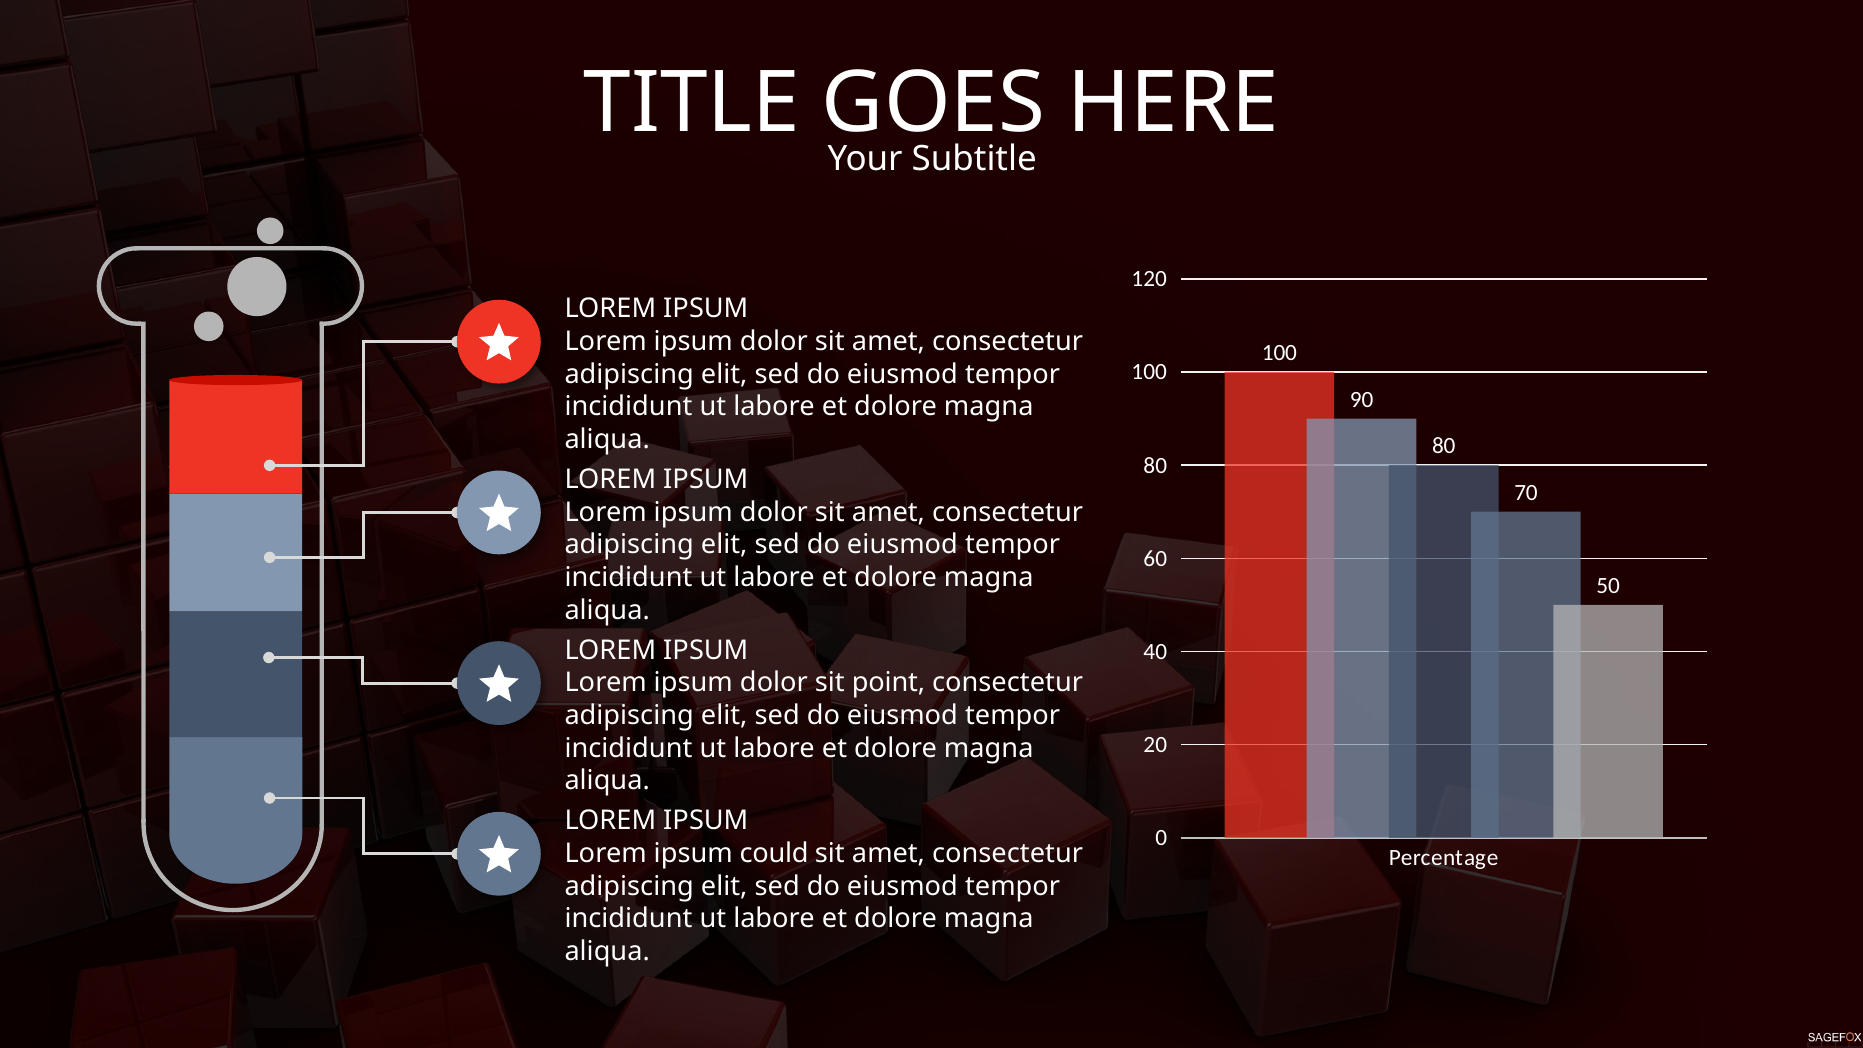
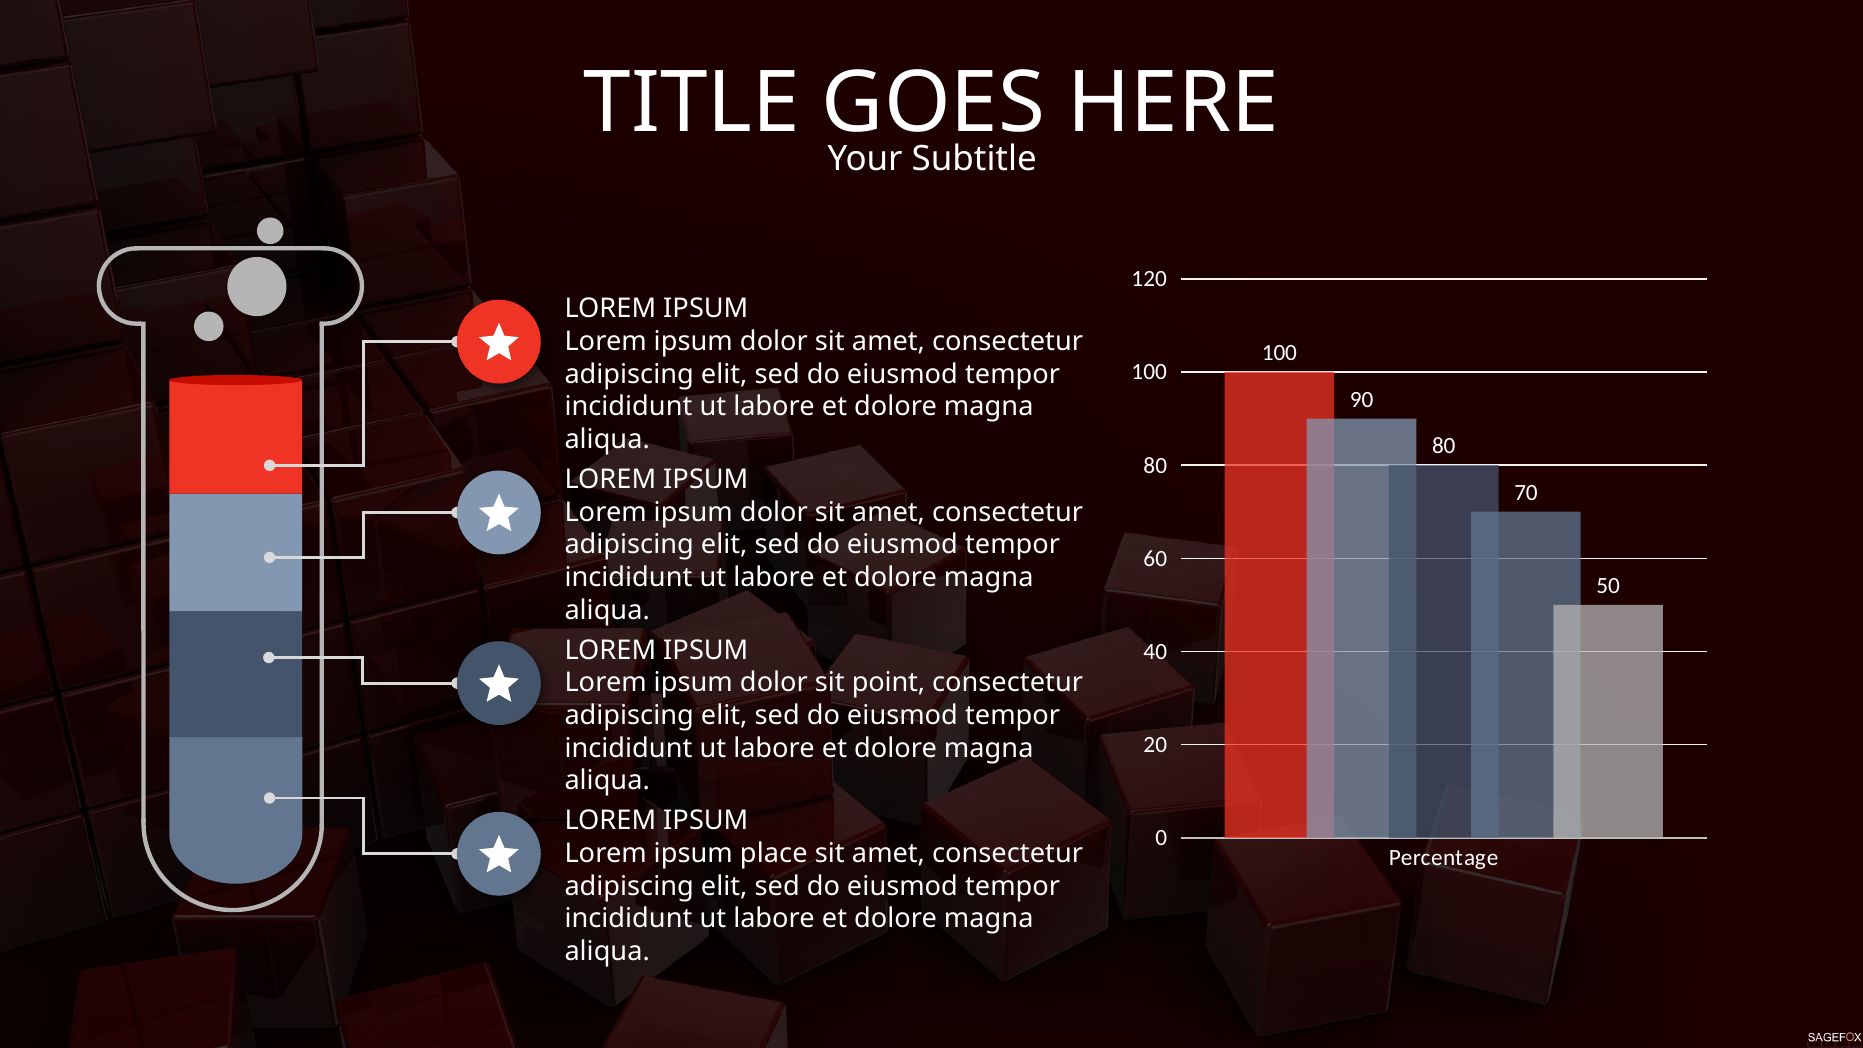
could: could -> place (774, 854)
